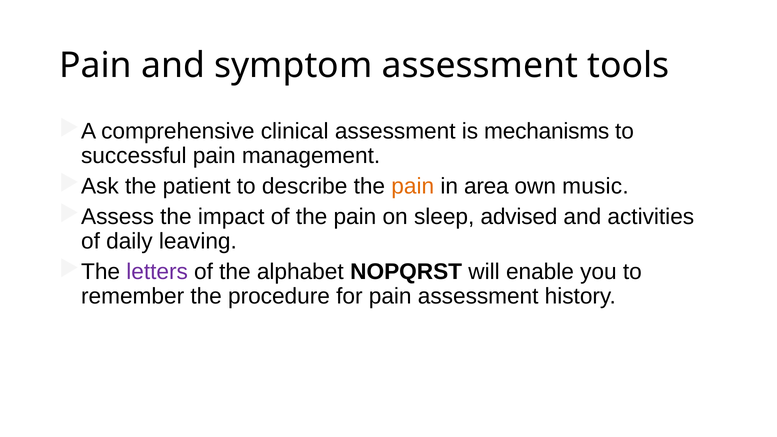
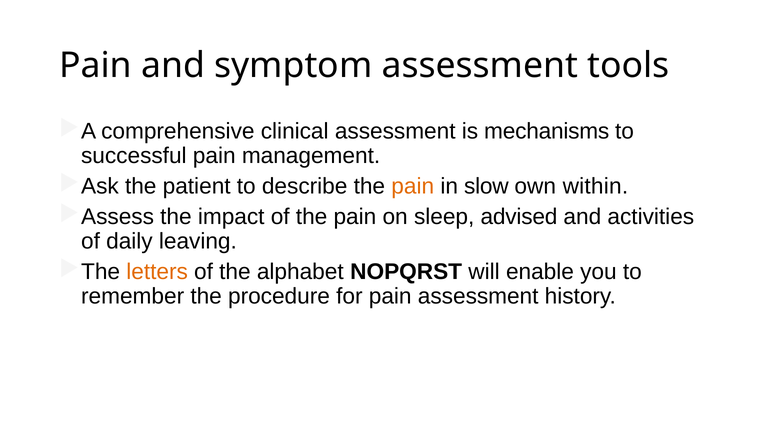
area: area -> slow (486, 186)
music: music -> within (595, 186)
letters colour: purple -> orange (157, 272)
